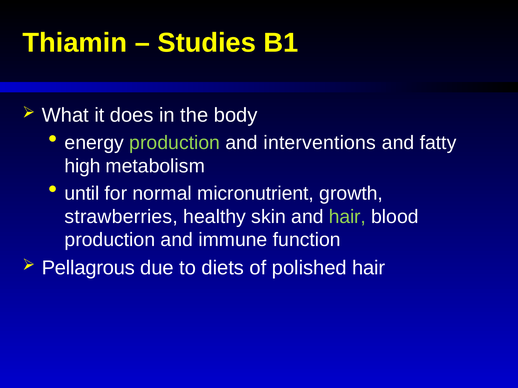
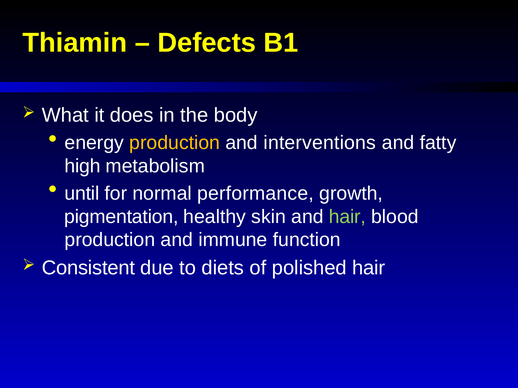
Studies: Studies -> Defects (207, 43)
production colour: light green -> yellow (175, 143)
micronutrient: micronutrient -> performance (255, 194)
strawberries: strawberries -> pigmentation (121, 217)
Pellagrous: Pellagrous -> Consistent (88, 268)
